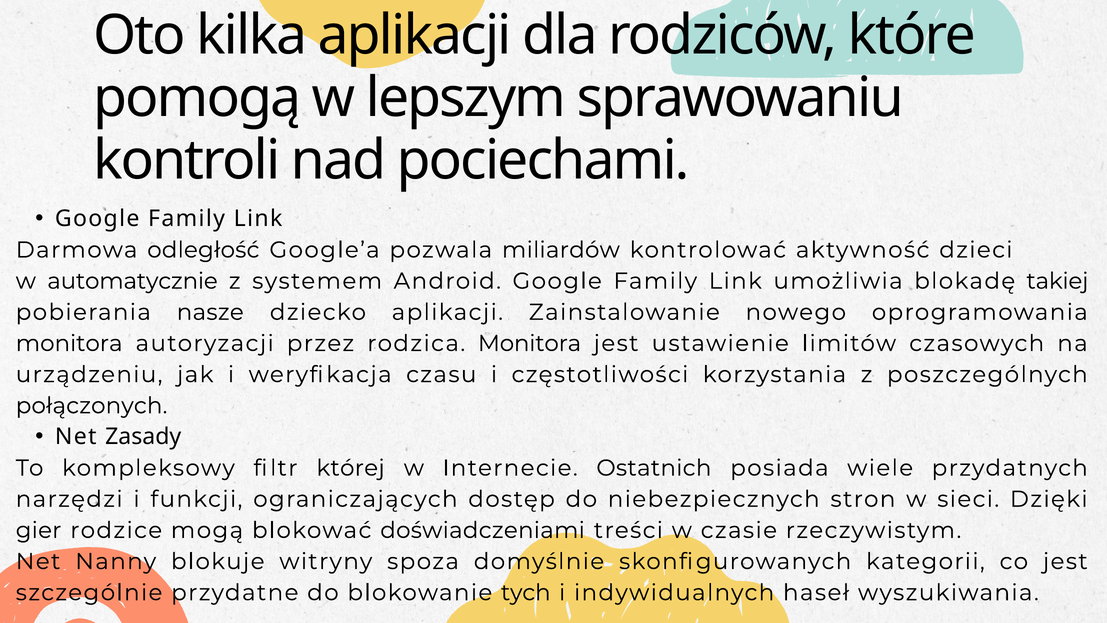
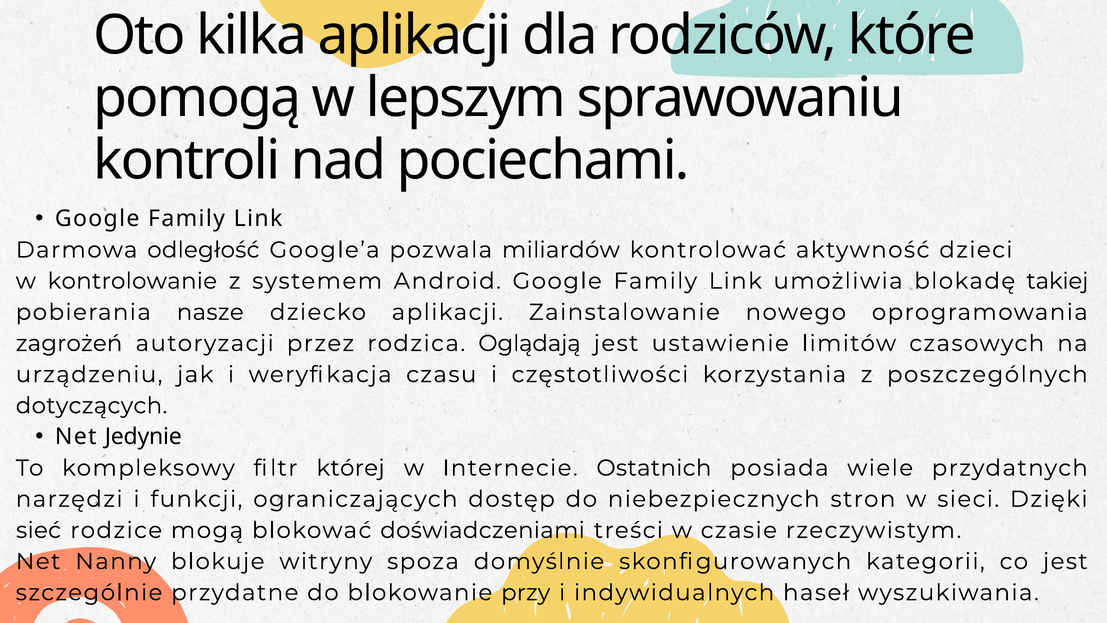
automatycznie: automatycznie -> kontrolowanie (132, 281)
monitora: monitora -> zagrożeń (69, 343)
rodzica Monitora: Monitora -> Oglądają (530, 343)
połączonych: połączonych -> dotyczących (92, 406)
Zasady: Zasady -> Jedynie (143, 437)
gier: gier -> sieć (39, 530)
tych: tych -> przy (526, 592)
